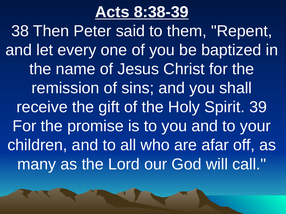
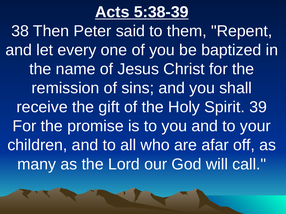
8:38-39: 8:38-39 -> 5:38-39 (161, 12)
